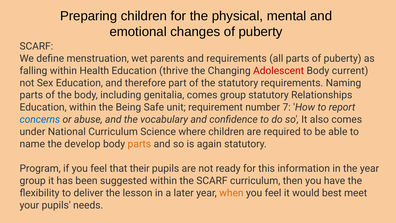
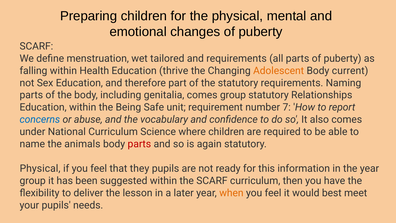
parents: parents -> tailored (167, 58)
Adolescent colour: red -> orange (279, 71)
develop: develop -> animals (82, 144)
parts colour: orange -> red (139, 144)
Program: Program -> Physical (40, 168)
their: their -> they (140, 168)
